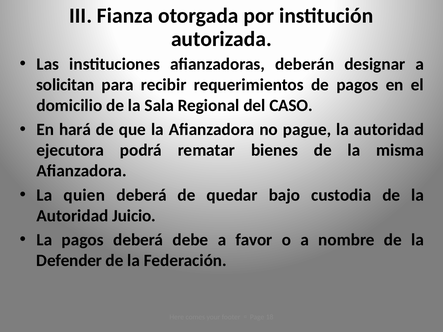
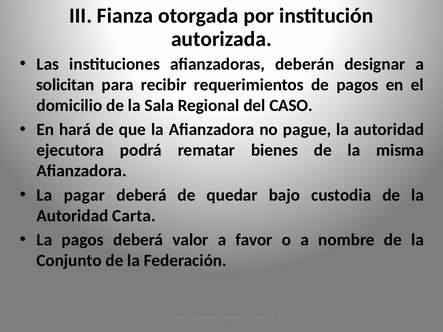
quien: quien -> pagar (84, 195)
Juicio: Juicio -> Carta (134, 216)
debe: debe -> valor (190, 240)
Defender: Defender -> Conjunto (69, 261)
